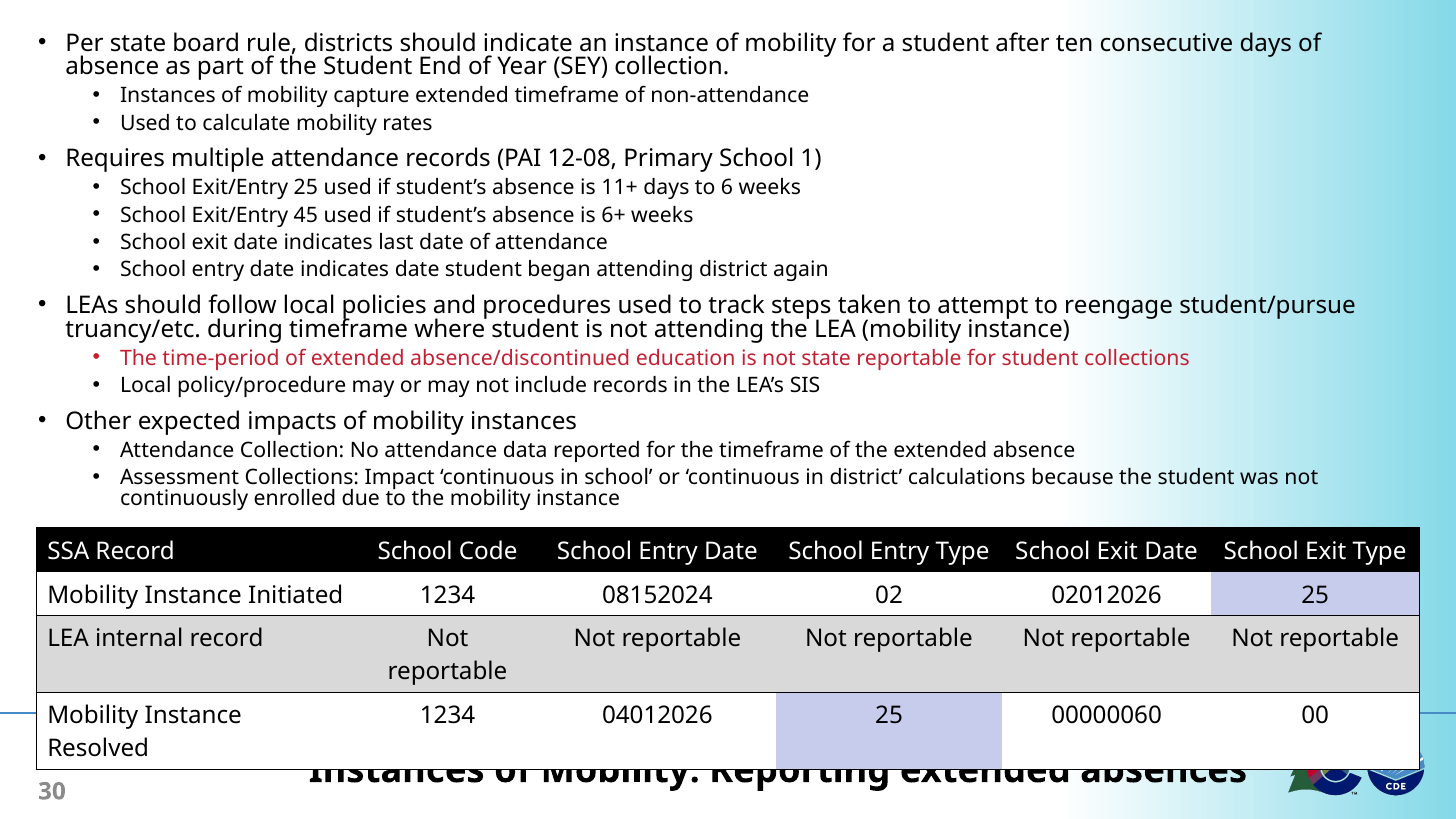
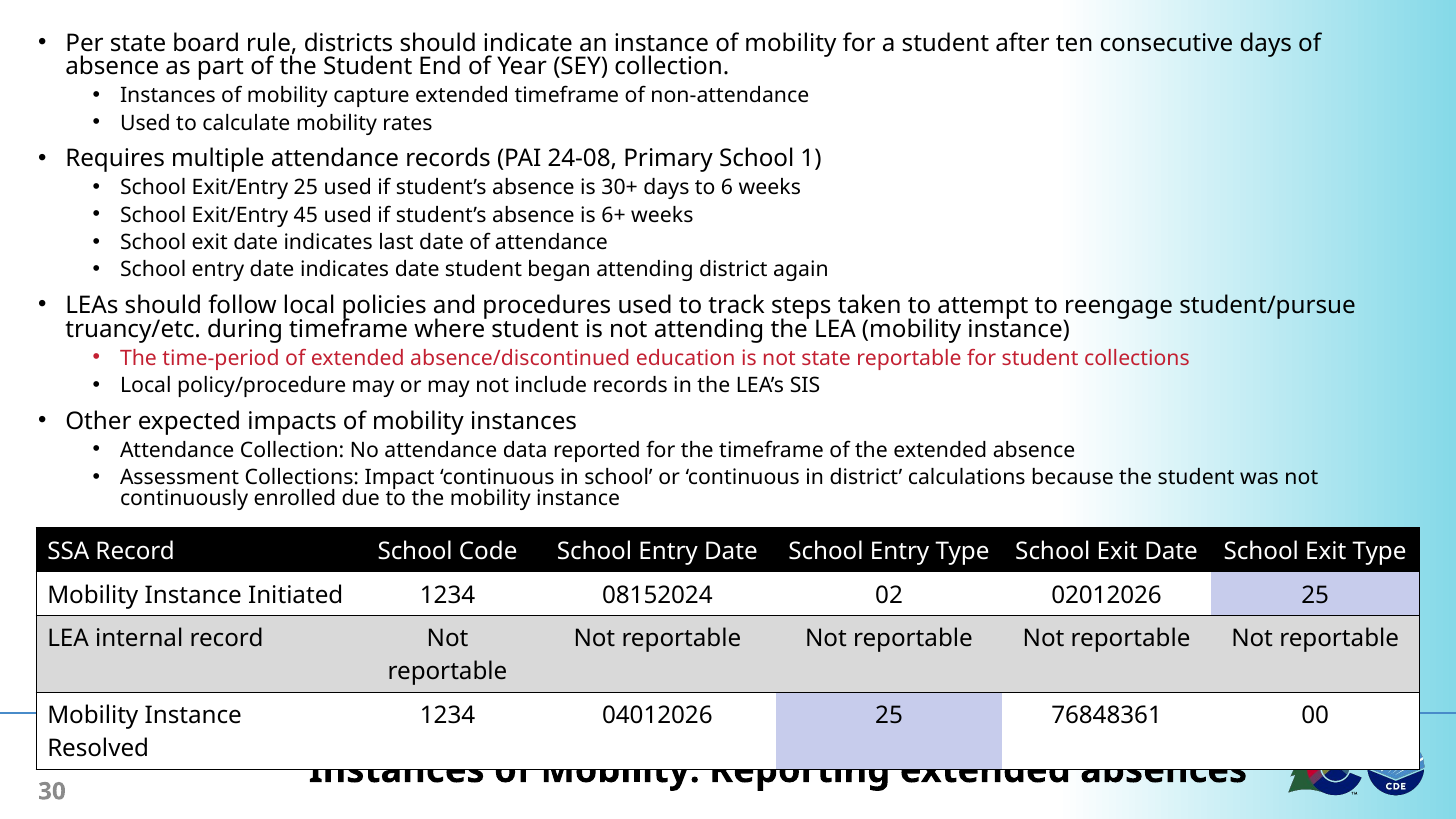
12-08: 12-08 -> 24-08 (582, 159)
11+: 11+ -> 30+ (620, 188)
00000060: 00000060 -> 76848361 (1107, 716)
